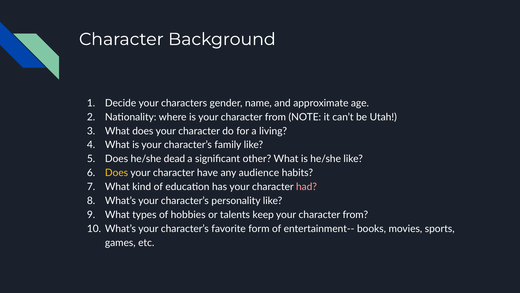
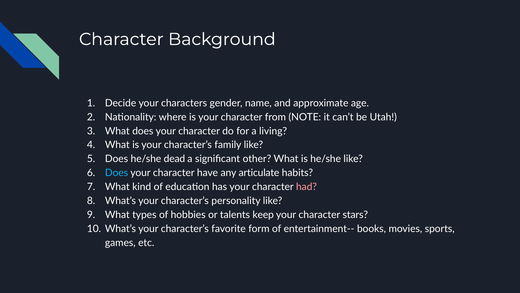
Does colour: yellow -> light blue (117, 173)
audience: audience -> articulate (259, 173)
from: from -> stars (355, 214)
